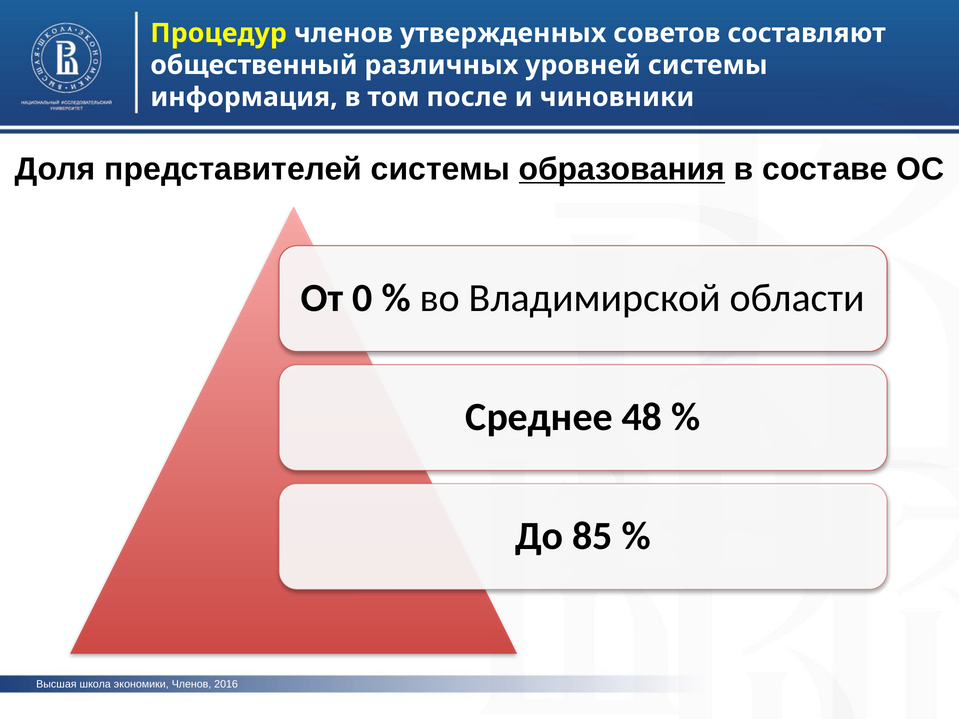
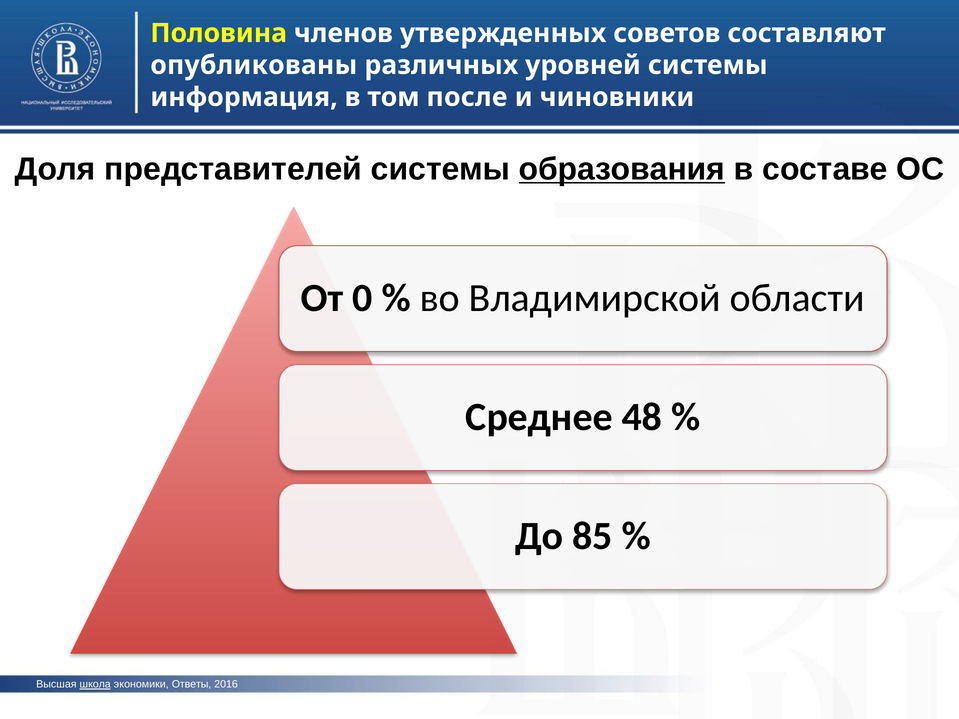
Процедур: Процедур -> Половина (219, 33)
общественный: общественный -> опубликованы (254, 65)
школа underline: none -> present (95, 685)
экономики Членов: Членов -> Ответы (192, 685)
